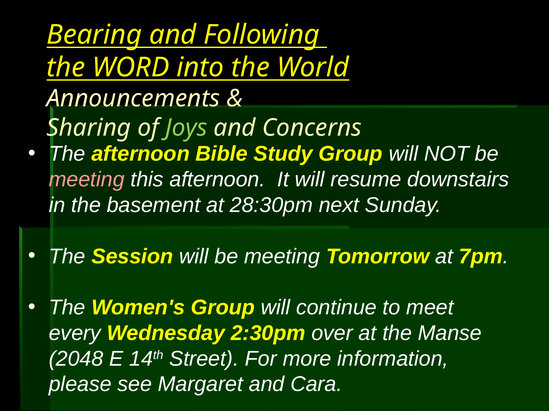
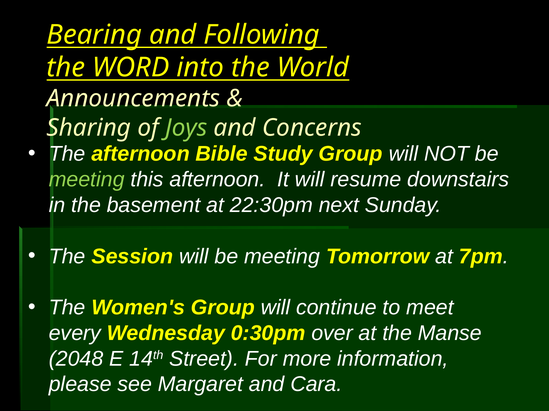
meeting colour: pink -> light green (87, 180)
28:30pm: 28:30pm -> 22:30pm (271, 206)
2:30pm: 2:30pm -> 0:30pm (268, 334)
